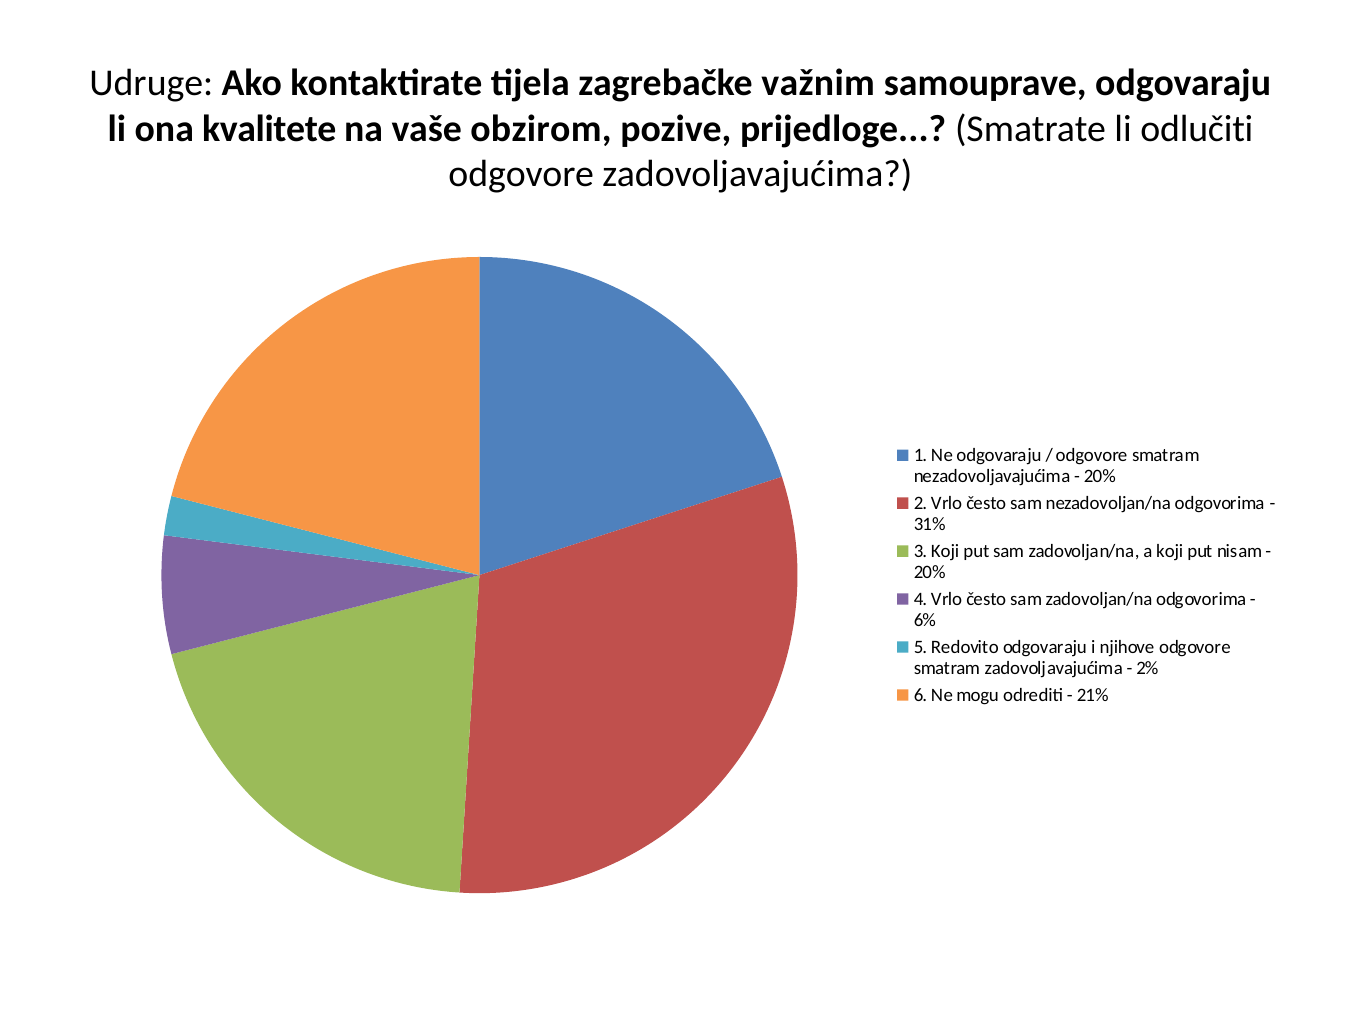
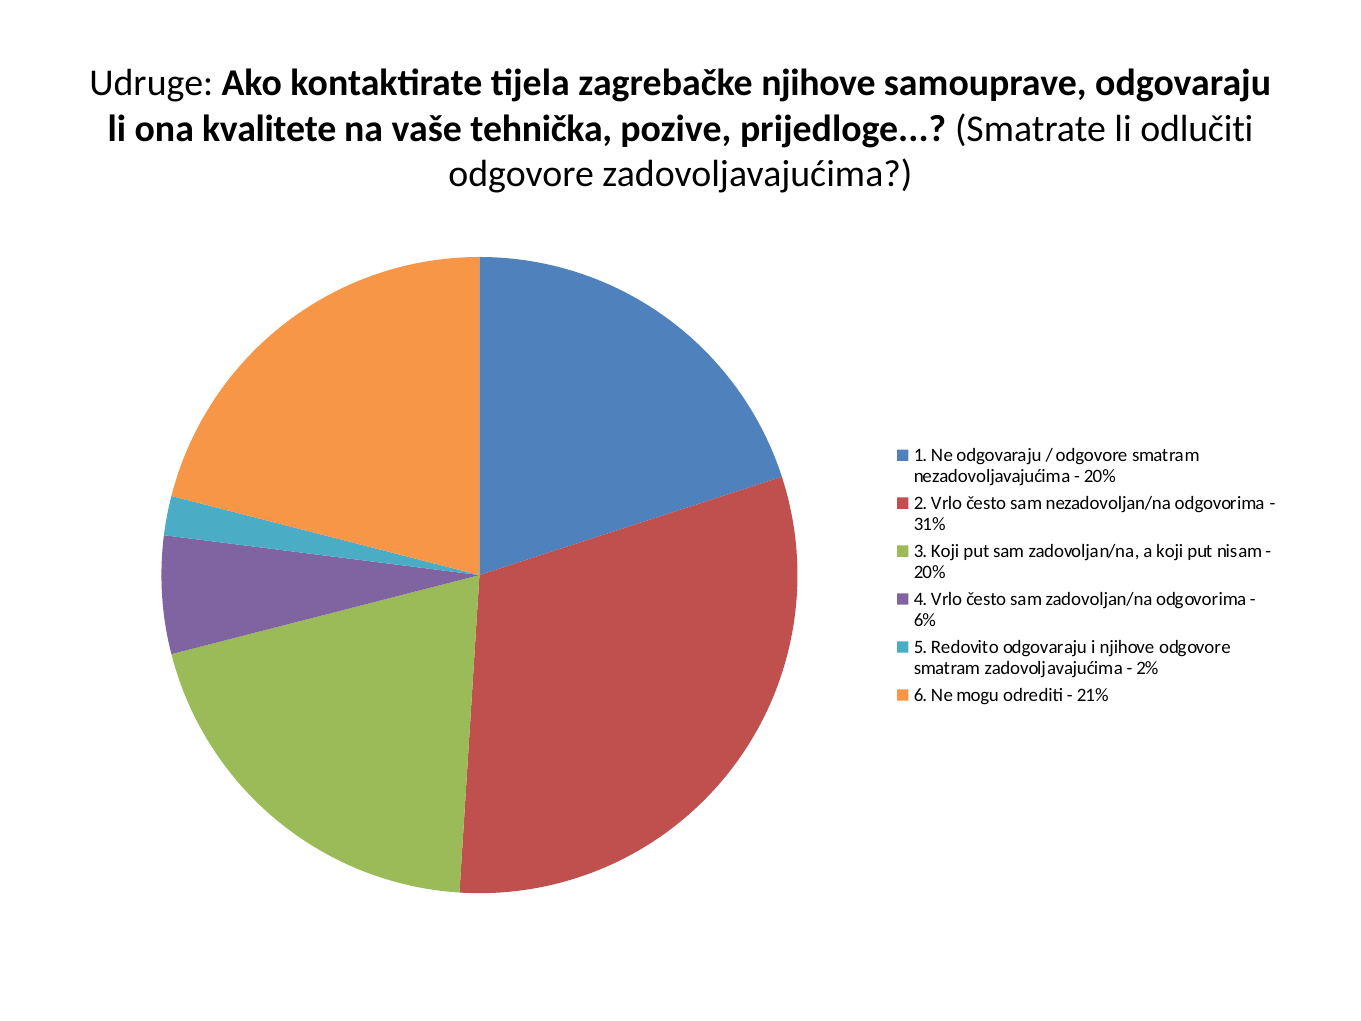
zagrebačke važnim: važnim -> njihove (819, 83)
obzirom: obzirom -> tehnička (541, 129)
